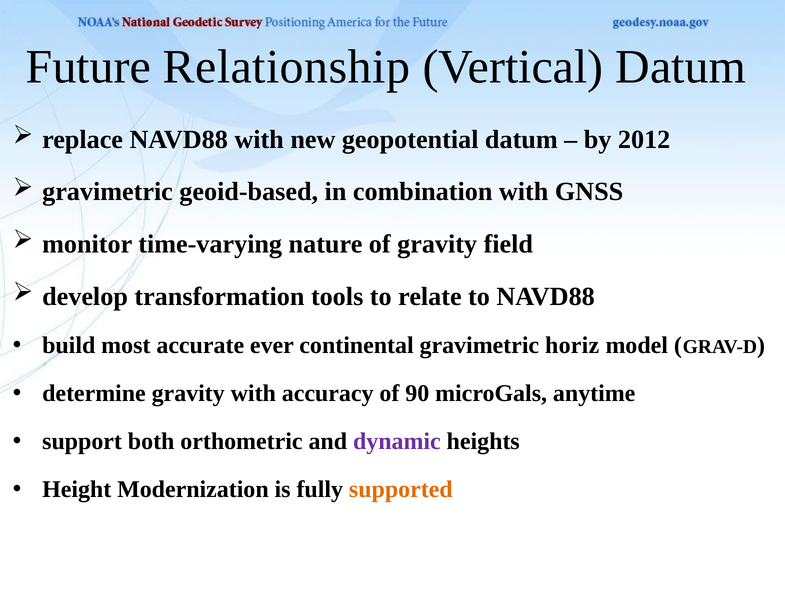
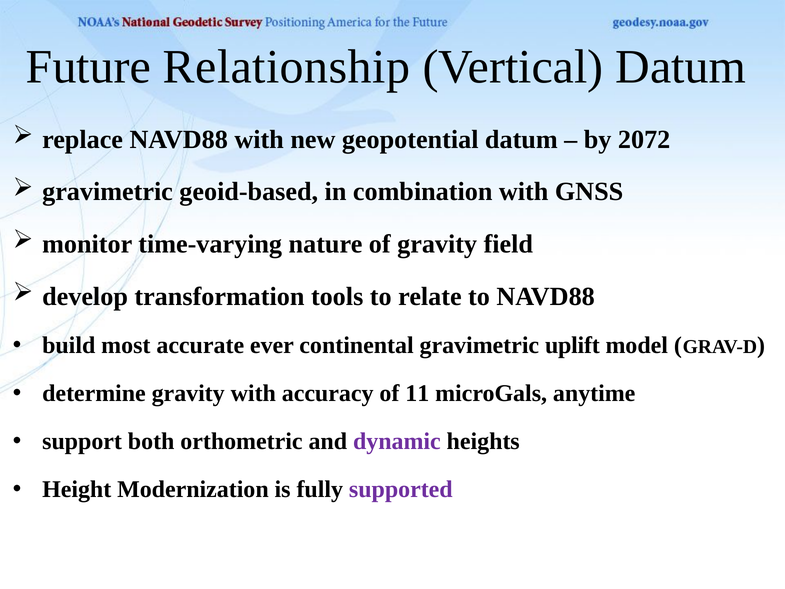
2012: 2012 -> 2072 (644, 139)
horiz: horiz -> uplift (572, 345)
90: 90 -> 11 (417, 393)
supported colour: orange -> purple (401, 489)
